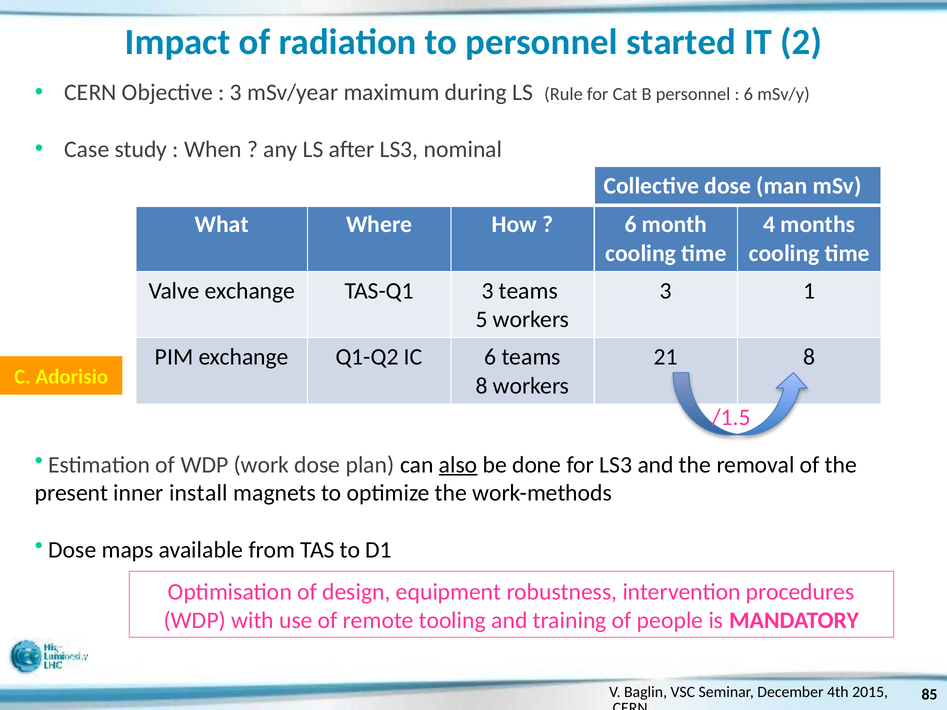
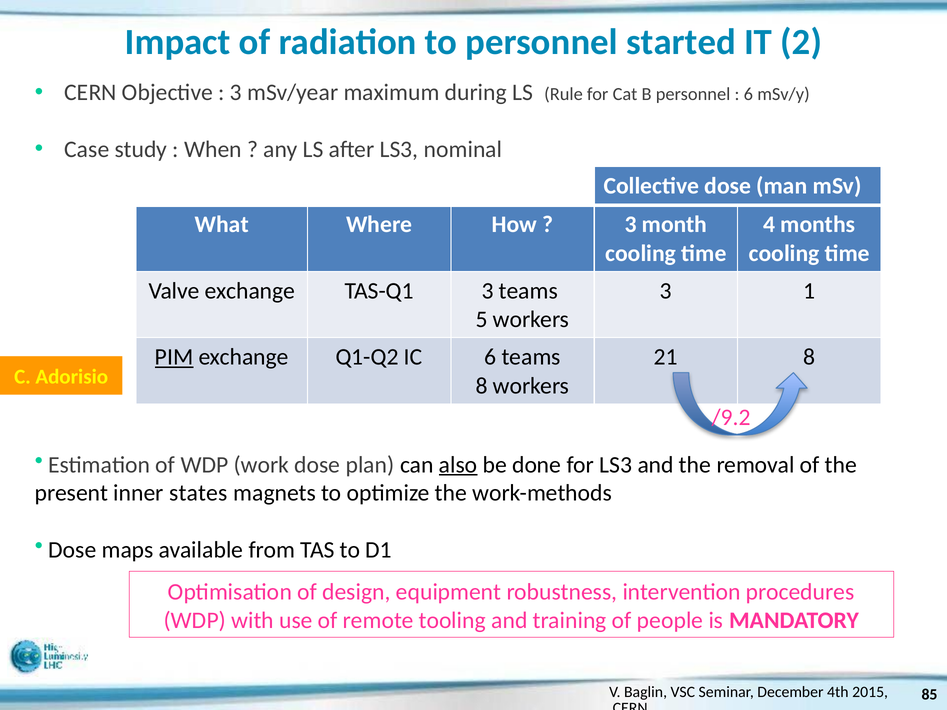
6: 6 -> 3 (631, 225)
PIM underline: none -> present (174, 357)
/1.5: /1.5 -> /9.2 (731, 417)
install: install -> states (198, 493)
